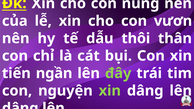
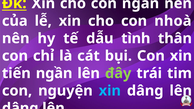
nung: nung -> ngàn (141, 3)
vươn: vươn -> nhoà (173, 21)
thôi: thôi -> tình (136, 38)
xin colour: light green -> light blue (110, 91)
